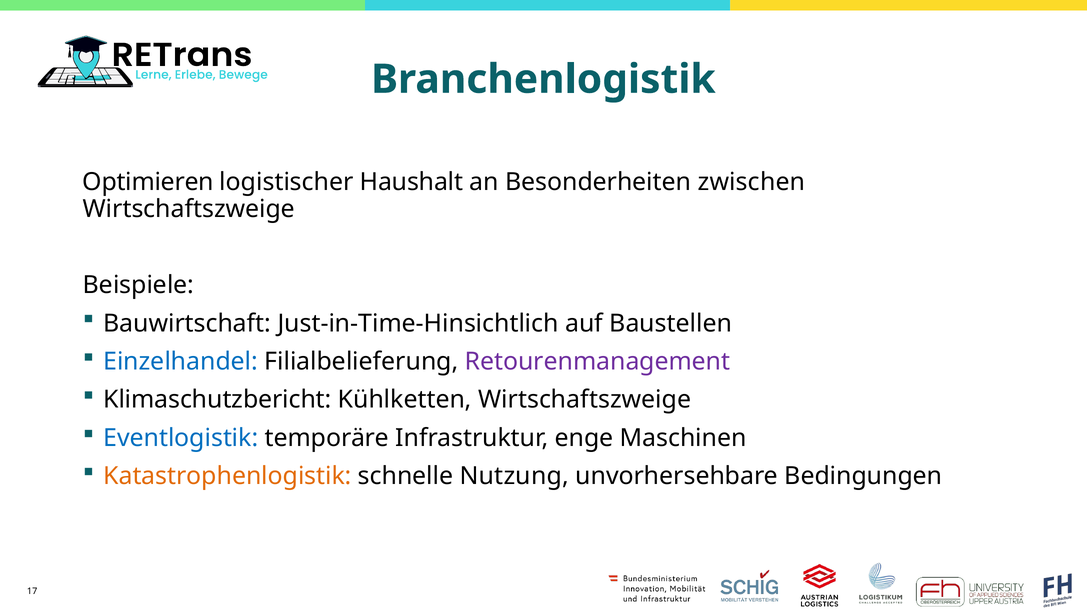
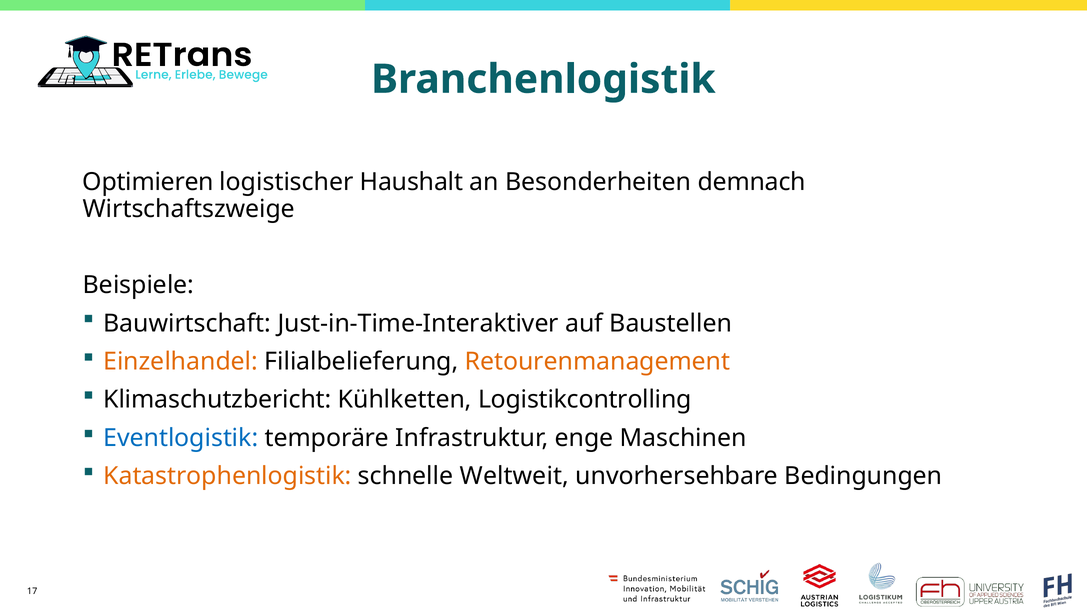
zwischen: zwischen -> demnach (752, 182)
Just-in-Time-Hinsichtlich: Just-in-Time-Hinsichtlich -> Just-in-Time-Interaktiver (418, 324)
Einzelhandel colour: blue -> orange (181, 362)
Retourenmanagement colour: purple -> orange (598, 362)
Kühlketten Wirtschaftszweige: Wirtschaftszweige -> Logistikcontrolling (585, 400)
Nutzung: Nutzung -> Weltweit (514, 476)
